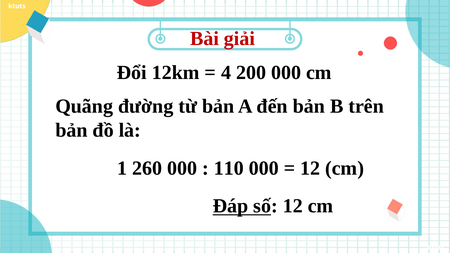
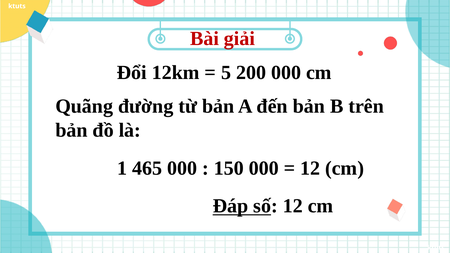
4: 4 -> 5 (226, 73)
260: 260 -> 465 (147, 168)
110: 110 -> 150 (229, 168)
